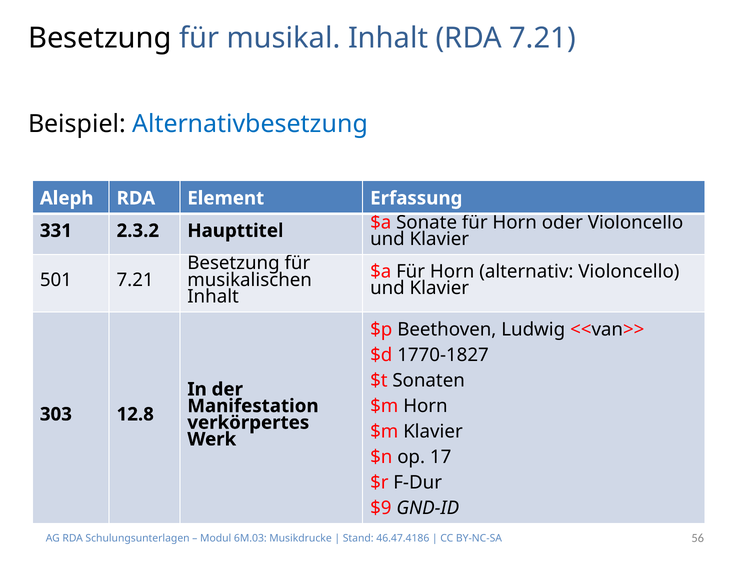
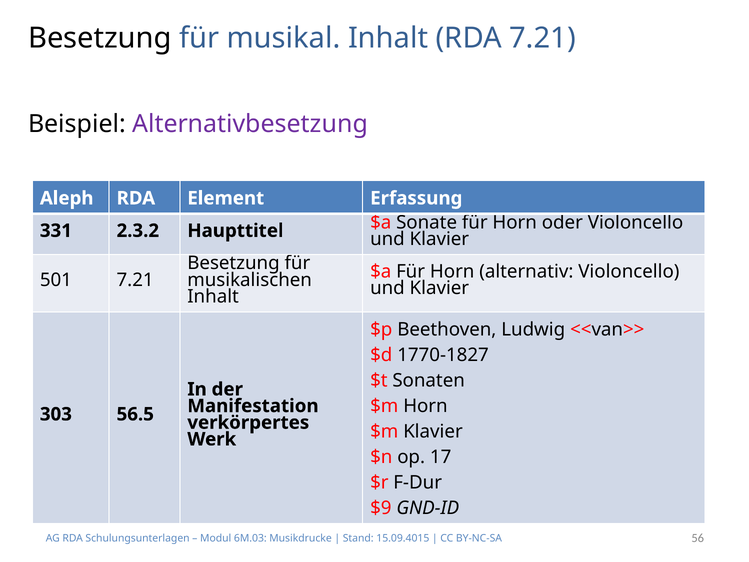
Alternativbesetzung colour: blue -> purple (250, 124)
12.8: 12.8 -> 56.5 (135, 414)
46.47.4186: 46.47.4186 -> 15.09.4015 (403, 538)
